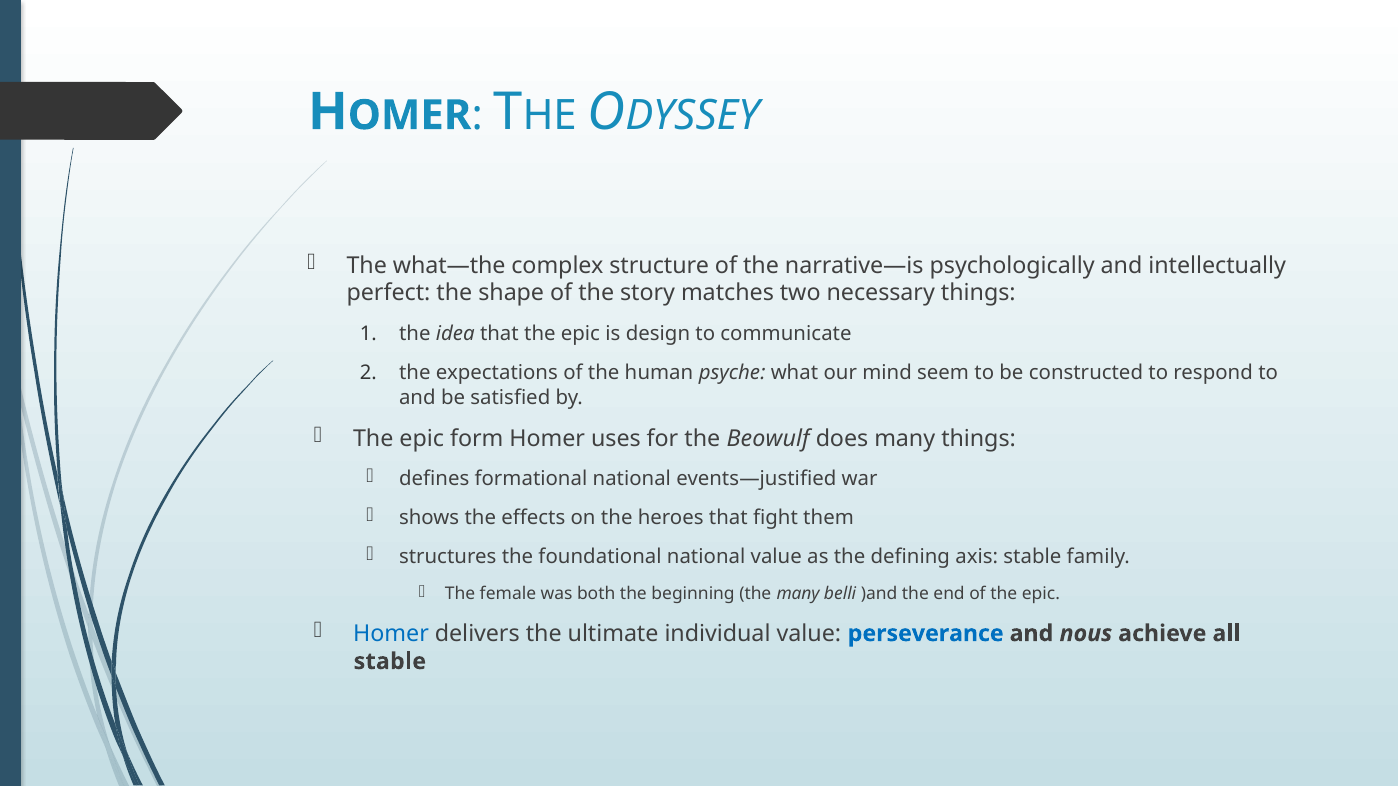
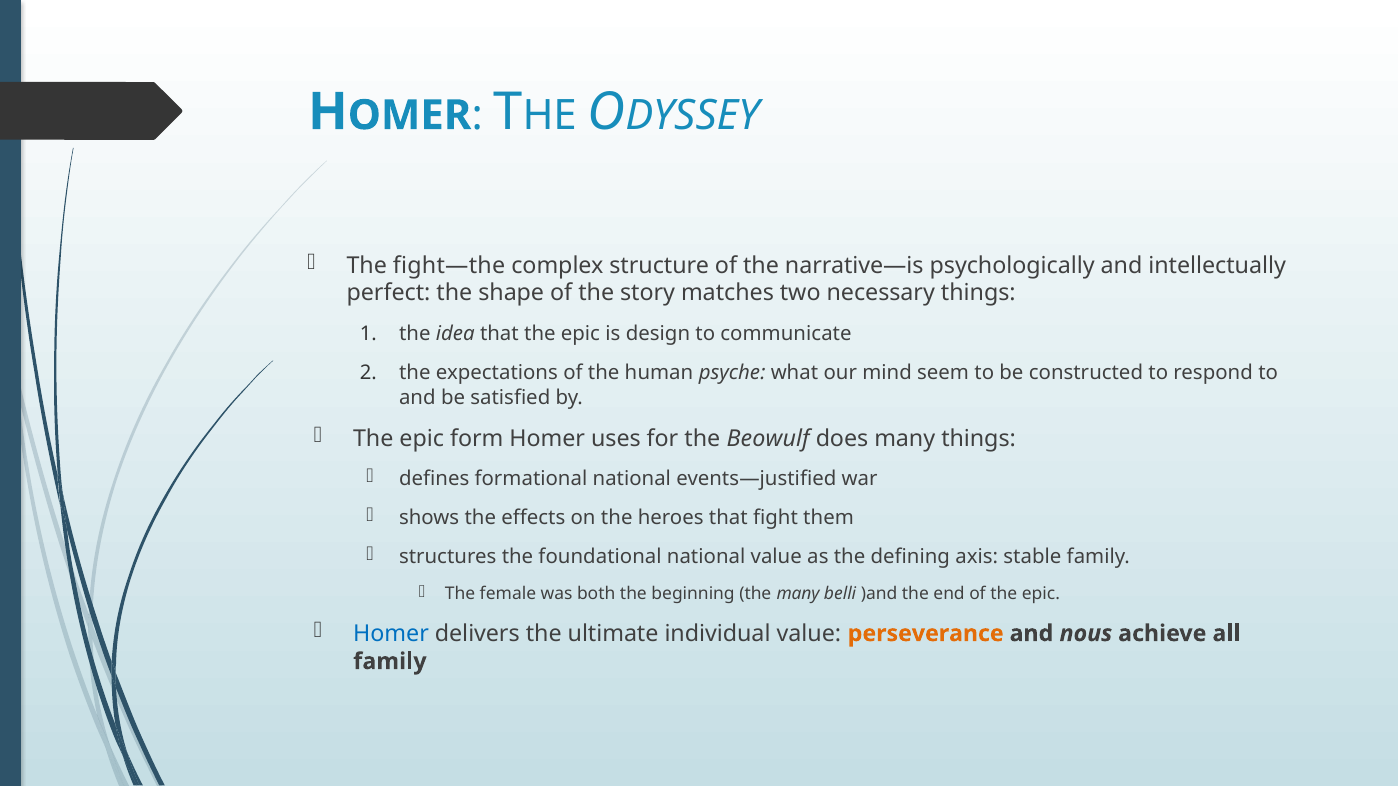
what—the: what—the -> fight—the (449, 266)
perseverance colour: blue -> orange (926, 634)
stable: stable -> family (390, 662)
